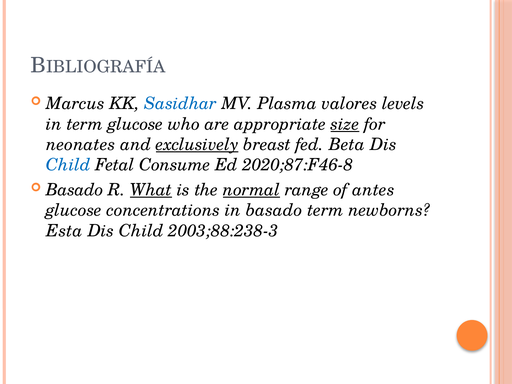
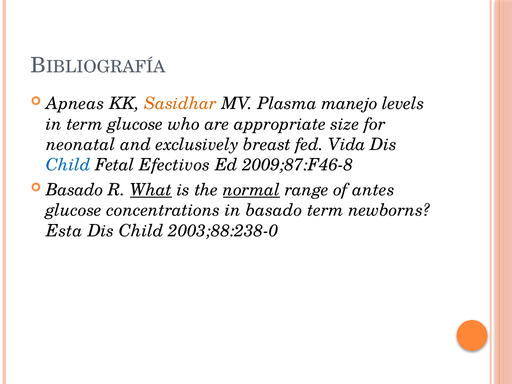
Marcus: Marcus -> Apneas (75, 104)
Sasidhar colour: blue -> orange (180, 104)
valores: valores -> manejo (350, 104)
size underline: present -> none (345, 124)
neonates: neonates -> neonatal (81, 145)
exclusively underline: present -> none (197, 145)
Beta: Beta -> Vida (347, 145)
Consume: Consume -> Efectivos (175, 165)
2020;87:F46-8: 2020;87:F46-8 -> 2009;87:F46-8 (298, 165)
2003;88:238-3: 2003;88:238-3 -> 2003;88:238-0 (223, 231)
